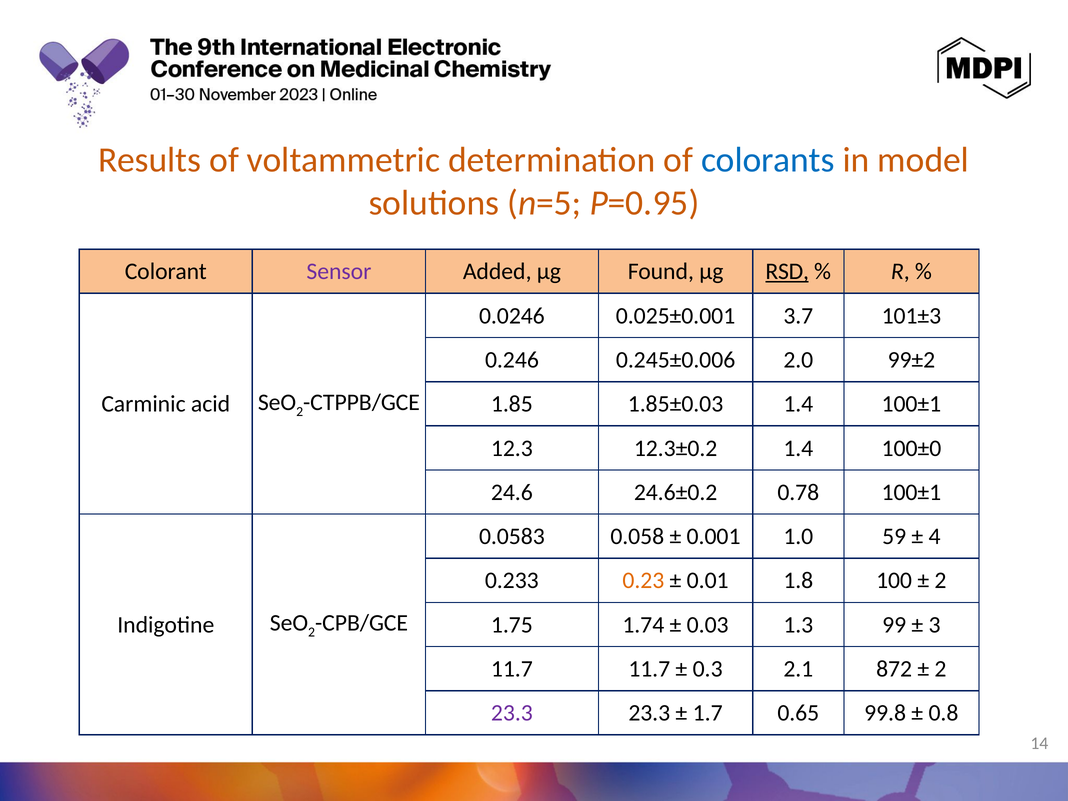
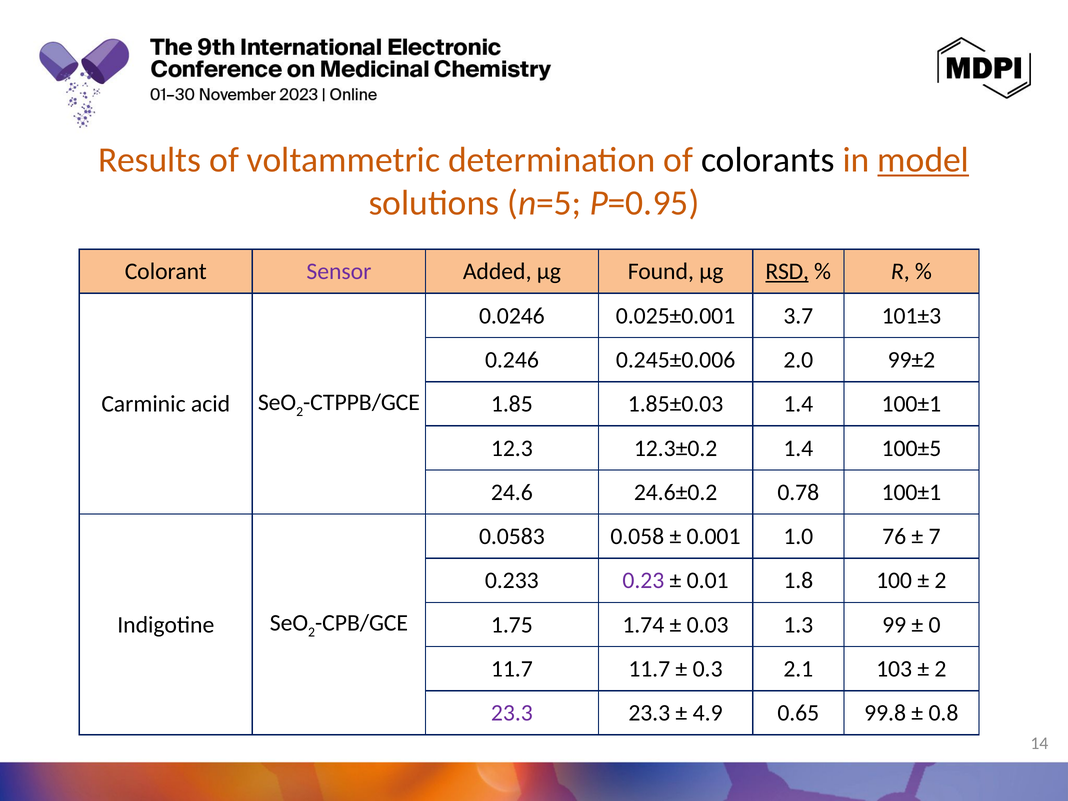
colorants colour: blue -> black (768, 160)
model underline: none -> present (923, 160)
100±0: 100±0 -> 100±5 (911, 448)
59: 59 -> 76 (894, 536)
4: 4 -> 7 (935, 536)
0.23 colour: orange -> purple (643, 581)
3: 3 -> 0 (935, 625)
872: 872 -> 103 (894, 669)
1.7: 1.7 -> 4.9 (708, 713)
